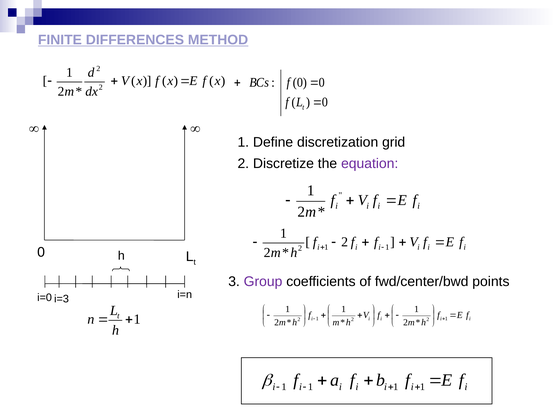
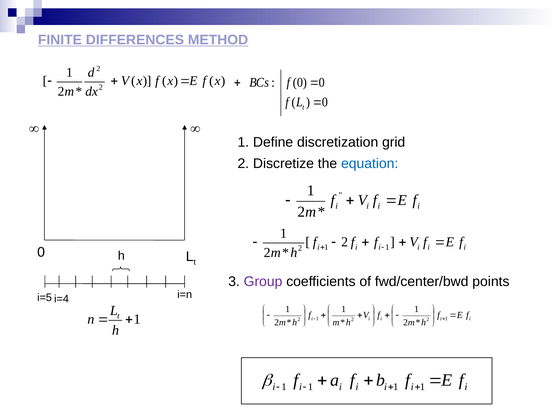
equation colour: purple -> blue (370, 163)
i=0: i=0 -> i=5 (45, 297)
i=3: i=3 -> i=4 (62, 299)
